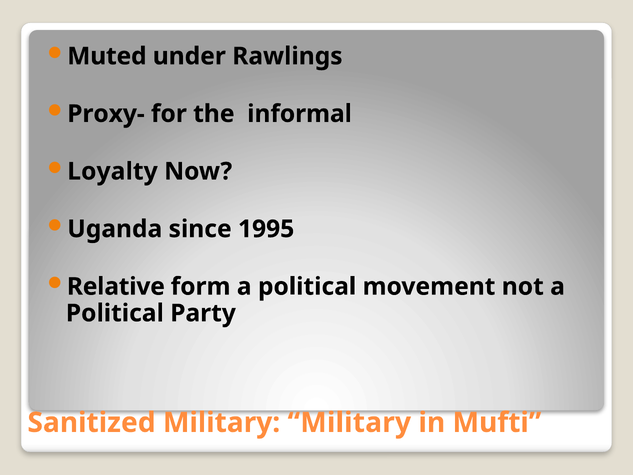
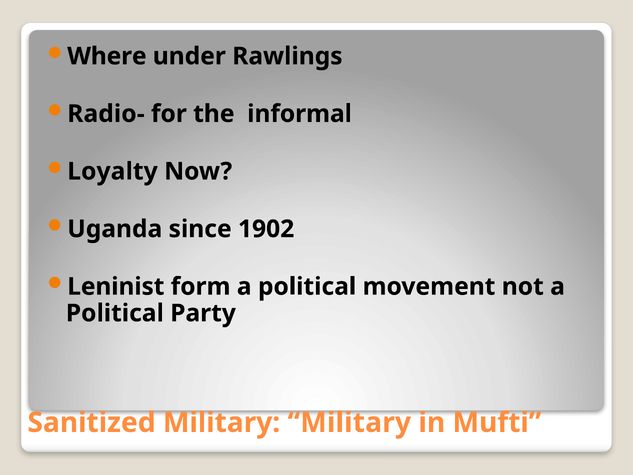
Muted: Muted -> Where (107, 56)
Proxy-: Proxy- -> Radio- (106, 114)
1995: 1995 -> 1902 (266, 229)
Relative: Relative -> Leninist (116, 286)
